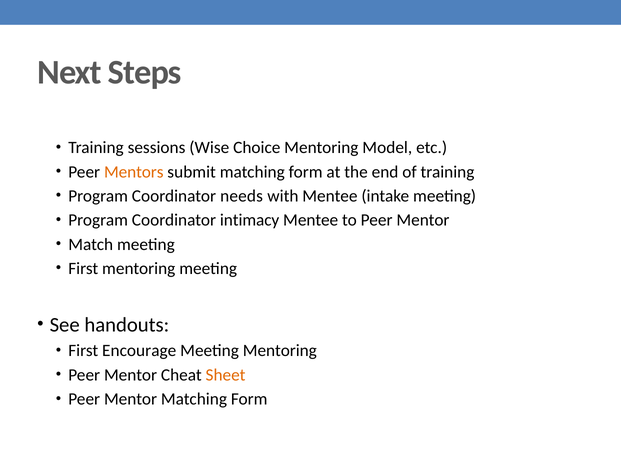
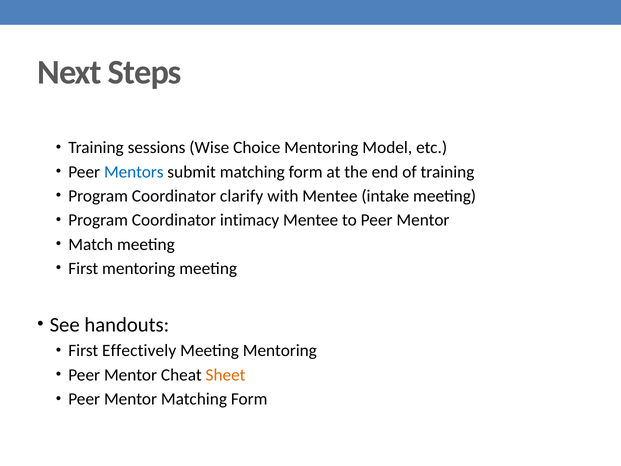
Mentors colour: orange -> blue (134, 172)
needs: needs -> clarify (242, 196)
Encourage: Encourage -> Effectively (139, 351)
